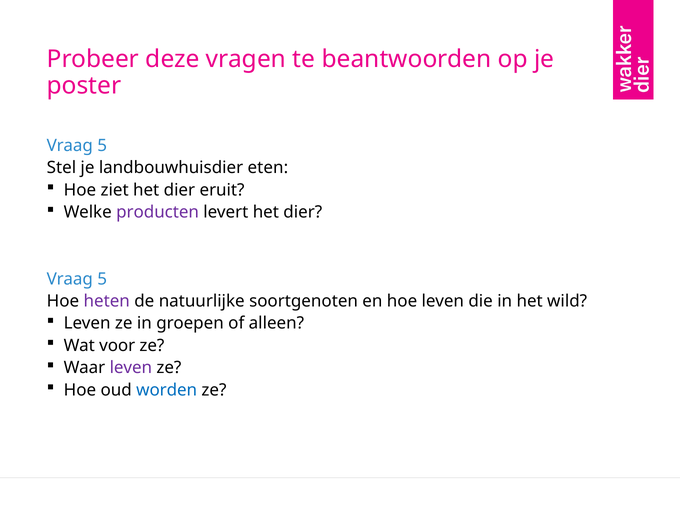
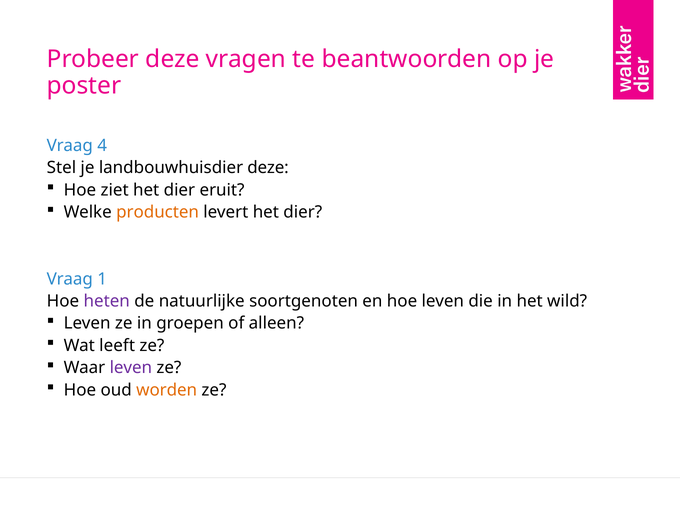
5: 5 -> 4 (102, 146)
landbouwhuisdier eten: eten -> deze (268, 168)
producten colour: purple -> orange (158, 212)
5: 5 -> 1 (102, 279)
voor: voor -> leeft (117, 346)
worden colour: blue -> orange (167, 390)
